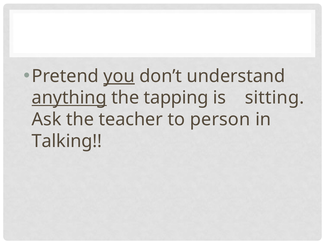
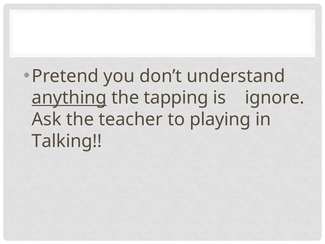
you underline: present -> none (119, 76)
sitting: sitting -> ignore (275, 98)
person: person -> playing (220, 119)
